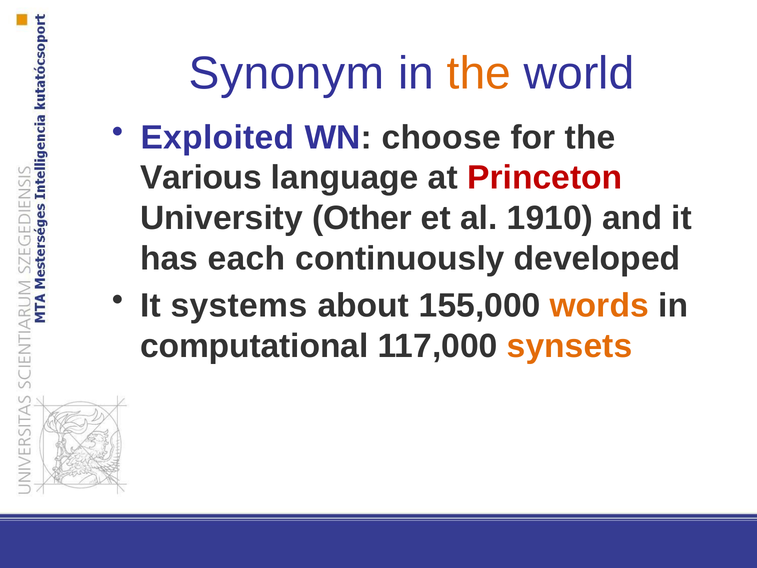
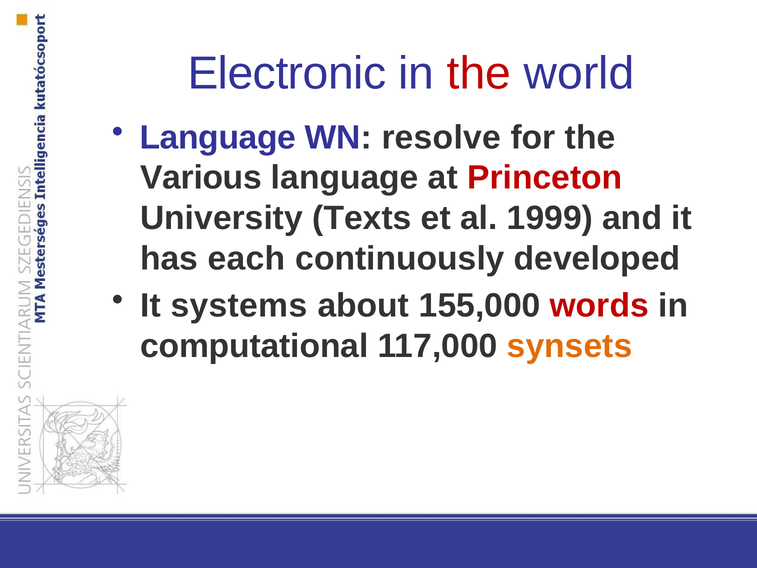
Synonym: Synonym -> Electronic (287, 73)
the colour: orange -> red (479, 73)
Exploited: Exploited -> Language (218, 137)
choose: choose -> resolve (441, 137)
Other: Other -> Texts (362, 218)
1910: 1910 -> 1999 (550, 218)
words colour: orange -> red (599, 306)
